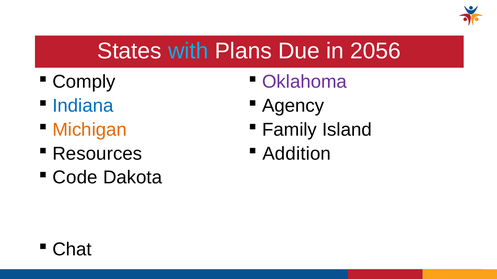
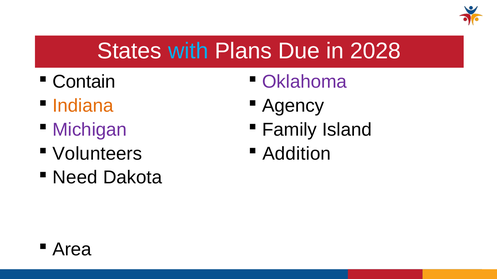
2056: 2056 -> 2028 (376, 51)
Comply: Comply -> Contain (84, 82)
Indiana colour: blue -> orange (83, 106)
Michigan colour: orange -> purple (90, 130)
Resources: Resources -> Volunteers (97, 154)
Code: Code -> Need (75, 178)
Chat: Chat -> Area (72, 250)
